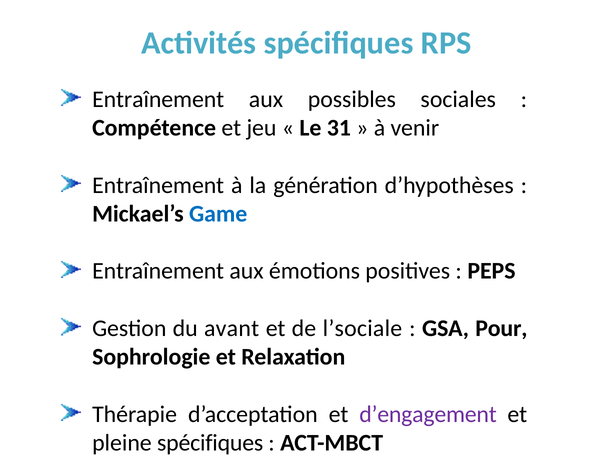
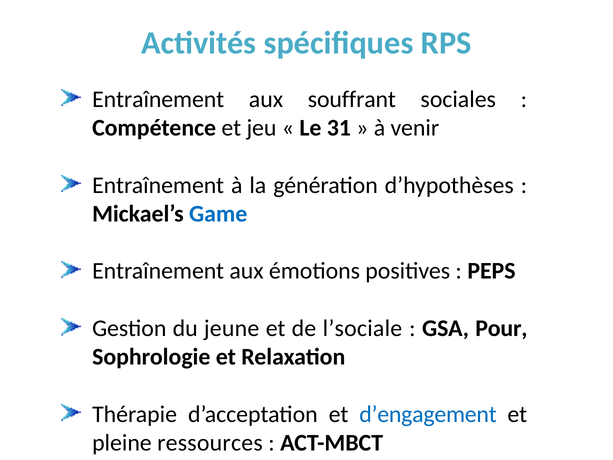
possibles: possibles -> souffrant (352, 99)
avant: avant -> jeune (232, 328)
d’engagement colour: purple -> blue (428, 414)
pleine spécifiques: spécifiques -> ressources (210, 443)
